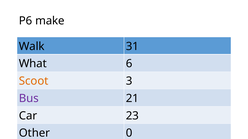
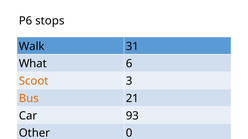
make: make -> stops (50, 21)
Bus colour: purple -> orange (29, 99)
23: 23 -> 93 (132, 116)
